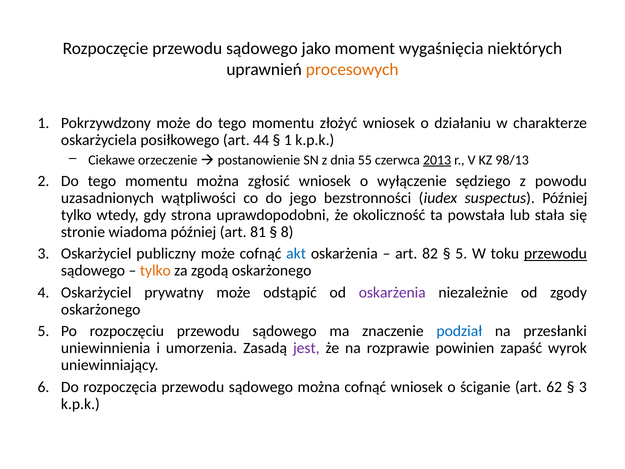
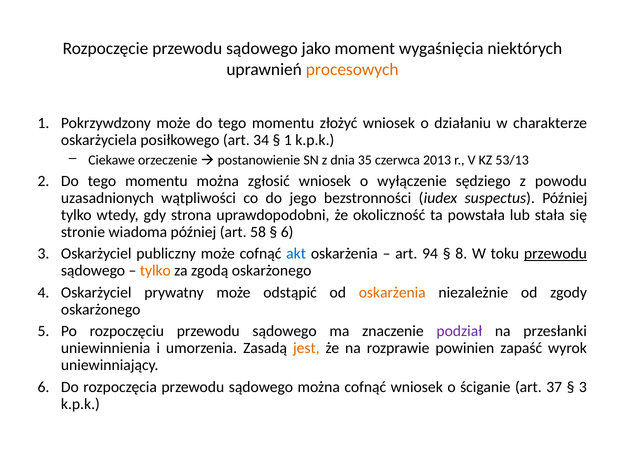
44: 44 -> 34 (261, 140)
55: 55 -> 35 (365, 160)
2013 underline: present -> none (437, 160)
98/13: 98/13 -> 53/13 (512, 160)
81: 81 -> 58 (258, 232)
8: 8 -> 6 (287, 232)
82: 82 -> 94 (430, 254)
5: 5 -> 8 (461, 254)
oskarżenia colour: purple -> orange (392, 292)
podział colour: blue -> purple (459, 331)
jest colour: purple -> orange (306, 348)
62: 62 -> 37 (554, 387)
